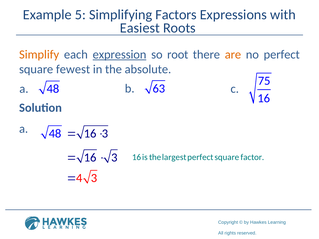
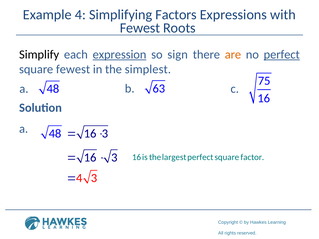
Example 5: 5 -> 4 (80, 15)
Easiest: Easiest -> Fewest (140, 28)
Simplify colour: orange -> black (39, 55)
root: root -> sign (178, 55)
perfect underline: none -> present (282, 55)
absolute: absolute -> simplest (148, 69)
